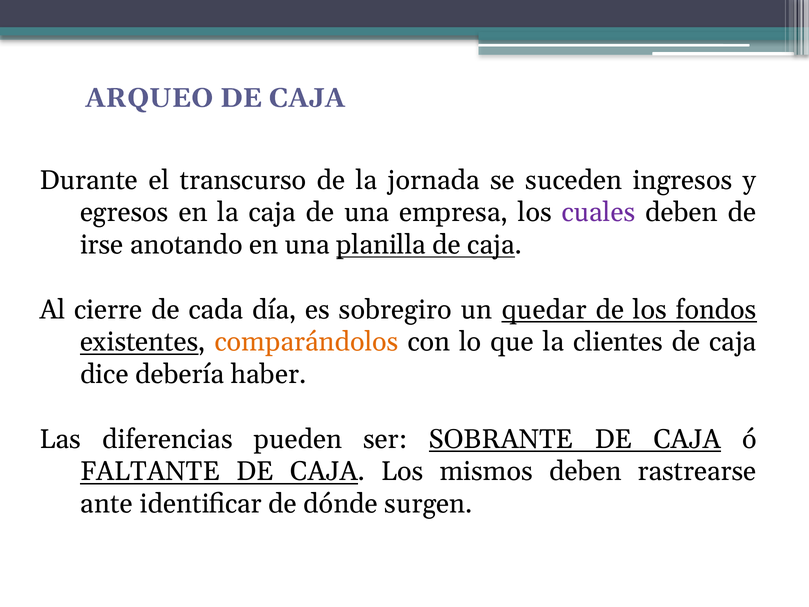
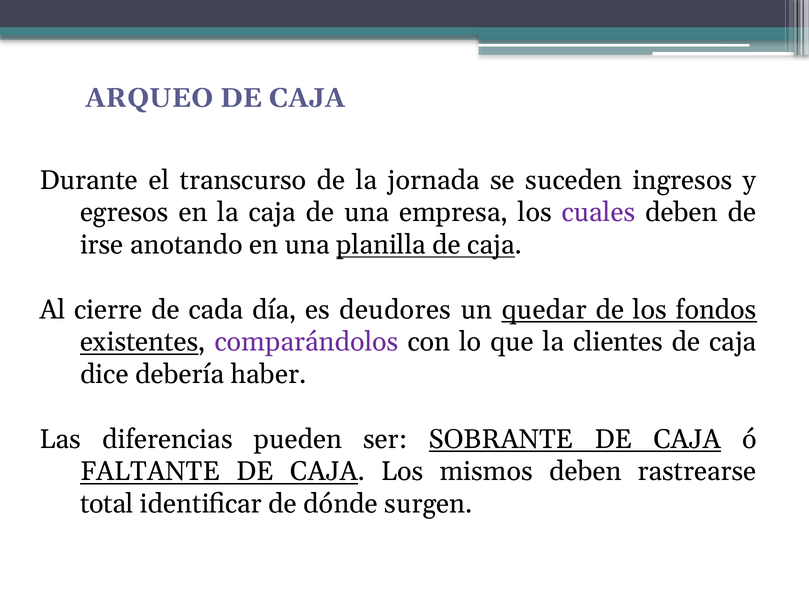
sobregiro: sobregiro -> deudores (395, 309)
comparándolos colour: orange -> purple (307, 342)
ante: ante -> total (107, 504)
